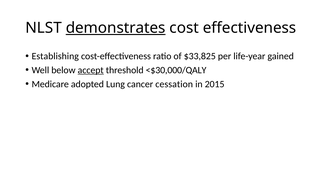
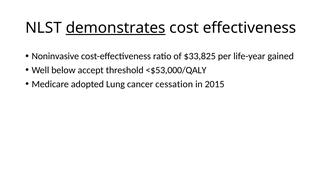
Establishing: Establishing -> Noninvasive (55, 56)
accept underline: present -> none (91, 70)
<$30,000/QALY: <$30,000/QALY -> <$53,000/QALY (176, 70)
